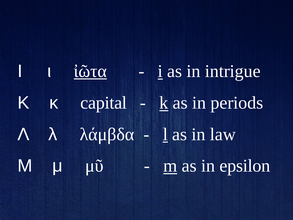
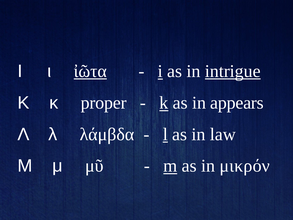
intrigue underline: none -> present (233, 71)
capital: capital -> proper (104, 103)
periods: periods -> appears (237, 103)
epsilon: epsilon -> μικρόν (245, 166)
